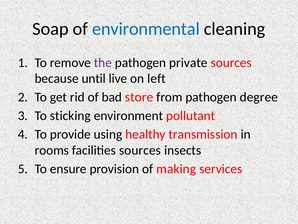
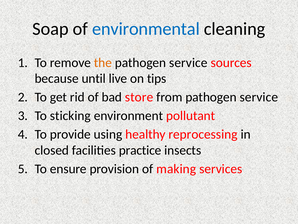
the colour: purple -> orange (103, 63)
private: private -> service (188, 63)
left: left -> tips (157, 78)
from pathogen degree: degree -> service (259, 97)
transmission: transmission -> reprocessing (203, 134)
rooms: rooms -> closed (52, 150)
facilities sources: sources -> practice (140, 150)
